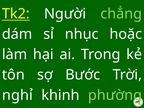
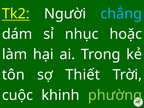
chẳng colour: light green -> light blue (121, 14)
Bước: Bước -> Thiết (83, 75)
nghỉ: nghỉ -> cuộc (17, 95)
